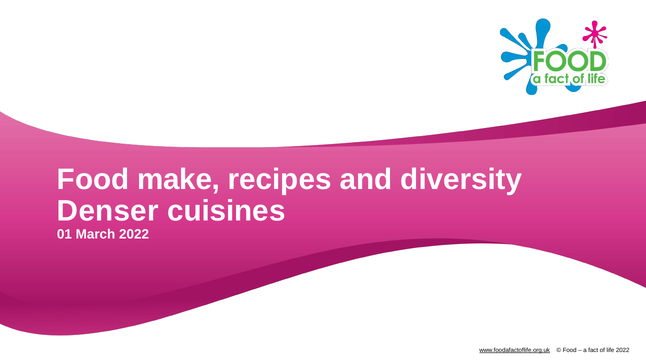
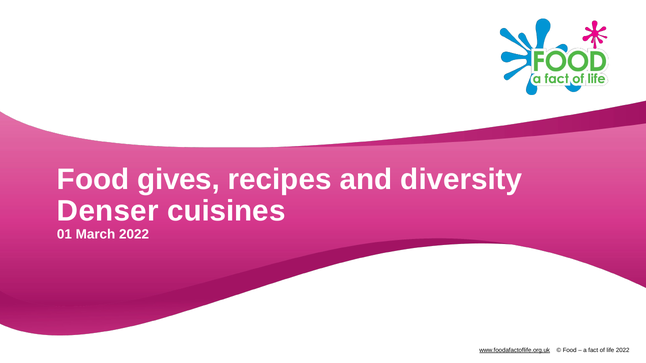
make: make -> gives (179, 179)
